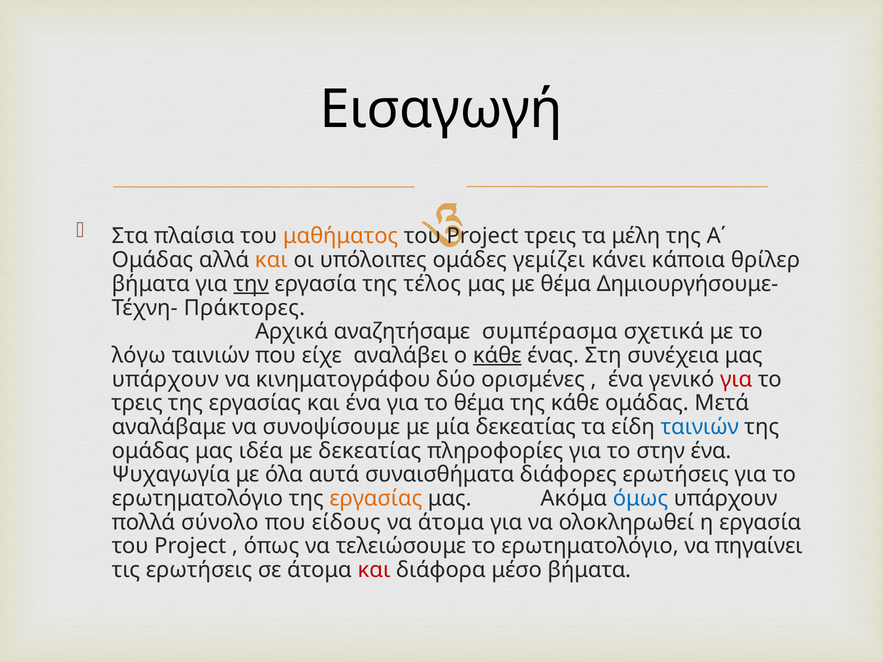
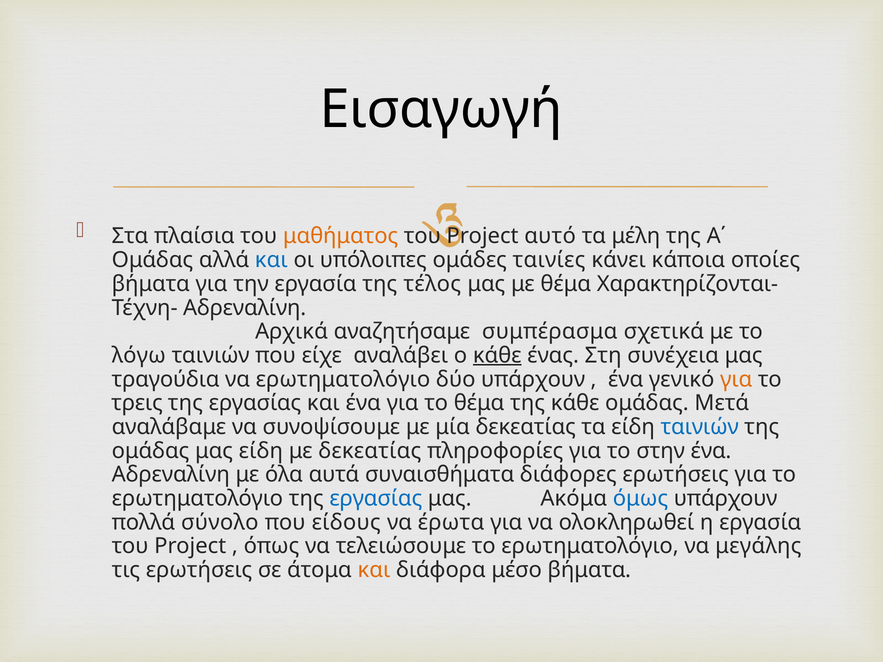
Project τρεις: τρεις -> αυτό (550, 236)
και colour: orange -> blue (271, 260)
γεμίζει: γεμίζει -> ταινίες (549, 260)
θρίλερ: θρίλερ -> οποίες (766, 260)
την underline: present -> none (251, 284)
Δημιουργήσουμε-: Δημιουργήσουμε- -> Χαρακτηρίζονται- (687, 284)
Τέχνη- Πράκτορες: Πράκτορες -> Αδρεναλίνη (245, 308)
υπάρχουν: υπάρχουν -> τραγούδια (166, 379)
να κινηματογράφου: κινηματογράφου -> ερωτηματολόγιο (343, 379)
δύο ορισμένες: ορισμένες -> υπάρχουν (533, 379)
για colour: red -> orange (736, 379)
μας ιδέα: ιδέα -> είδη (261, 451)
Ψυχαγωγία: Ψυχαγωγία -> Αδρεναλίνη (171, 475)
εργασίας colour: orange -> blue (376, 499)
να άτομα: άτομα -> έρωτα (451, 522)
πηγαίνει: πηγαίνει -> μεγάλης (758, 546)
και colour: red -> orange (374, 570)
